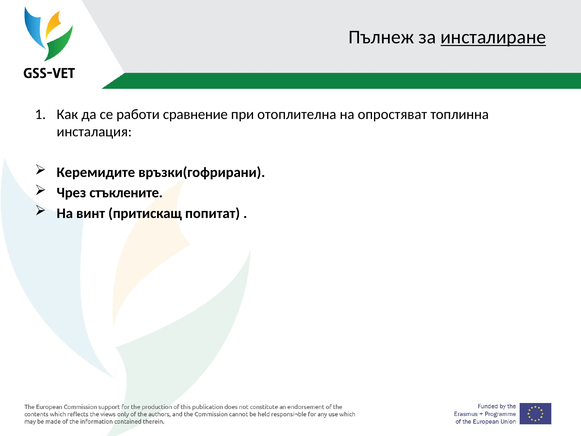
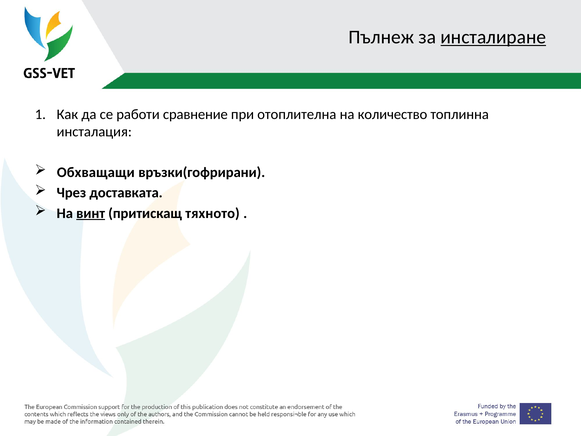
опростяват: опростяват -> количество (392, 114)
Керемидите: Керемидите -> Обхващащи (96, 172)
стъклените: стъклените -> доставката (126, 193)
винт underline: none -> present (91, 213)
попитат: попитат -> тяхното (213, 213)
